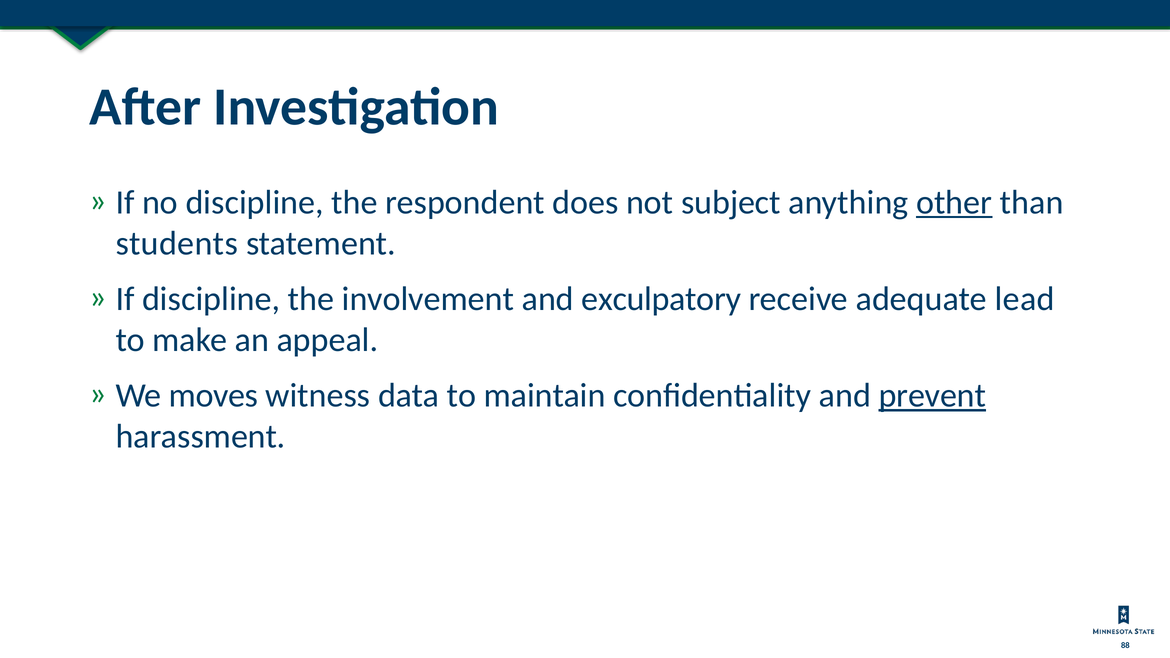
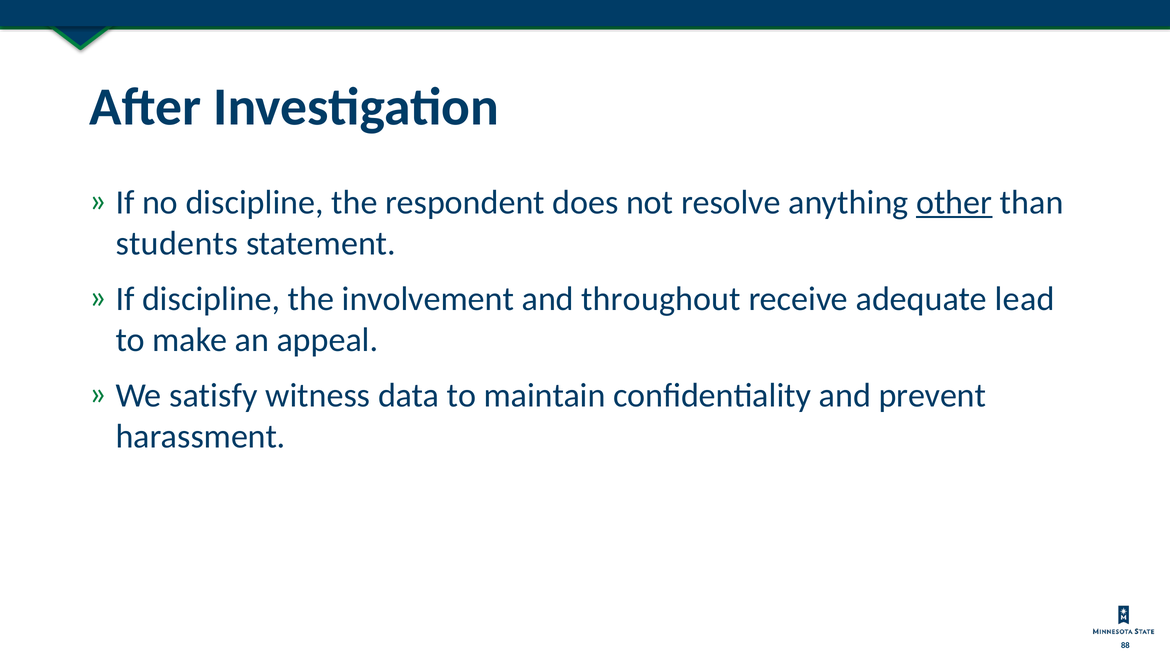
subject: subject -> resolve (731, 202)
exculpatory: exculpatory -> throughout (661, 299)
moves: moves -> satisfy (213, 396)
prevent underline: present -> none (932, 396)
